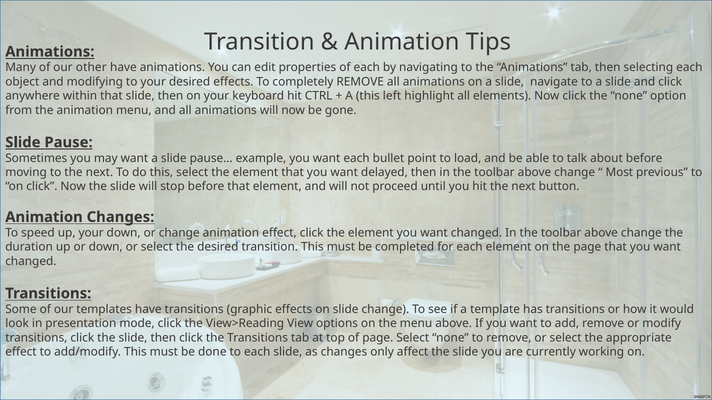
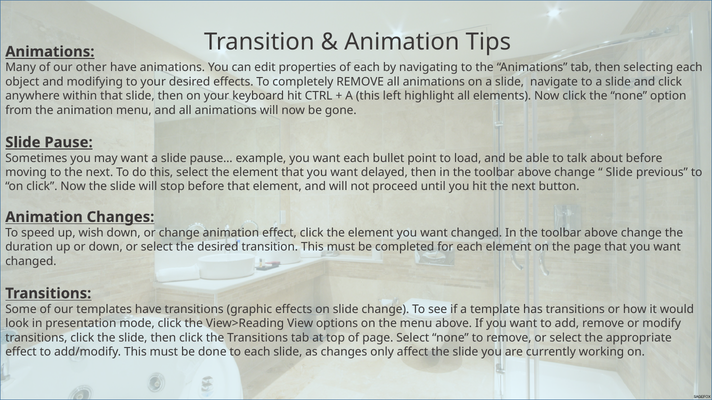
Most: Most -> Slide (619, 173)
up your: your -> wish (91, 233)
